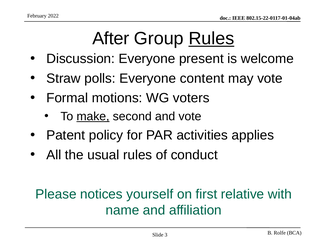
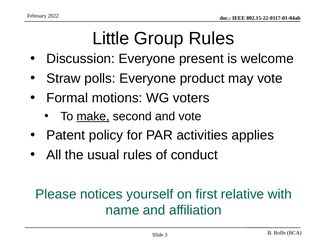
After: After -> Little (111, 39)
Rules underline: present -> none (211, 39)
content: content -> product (202, 79)
